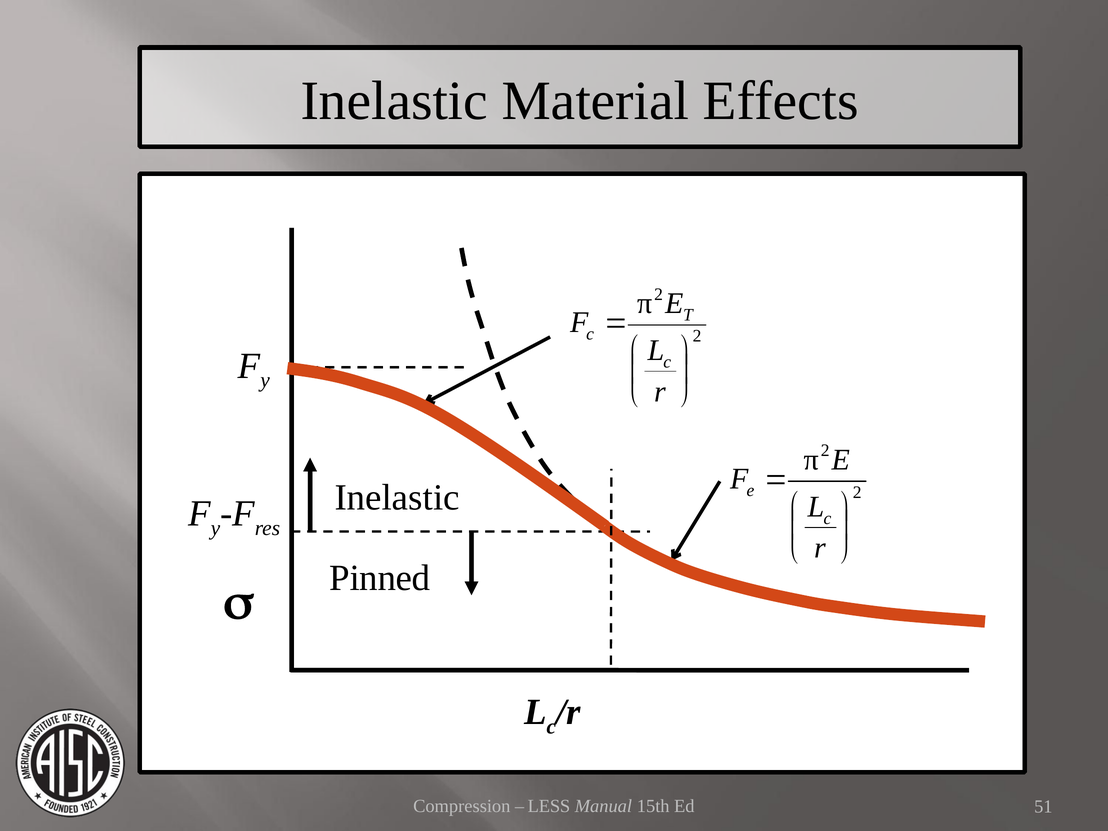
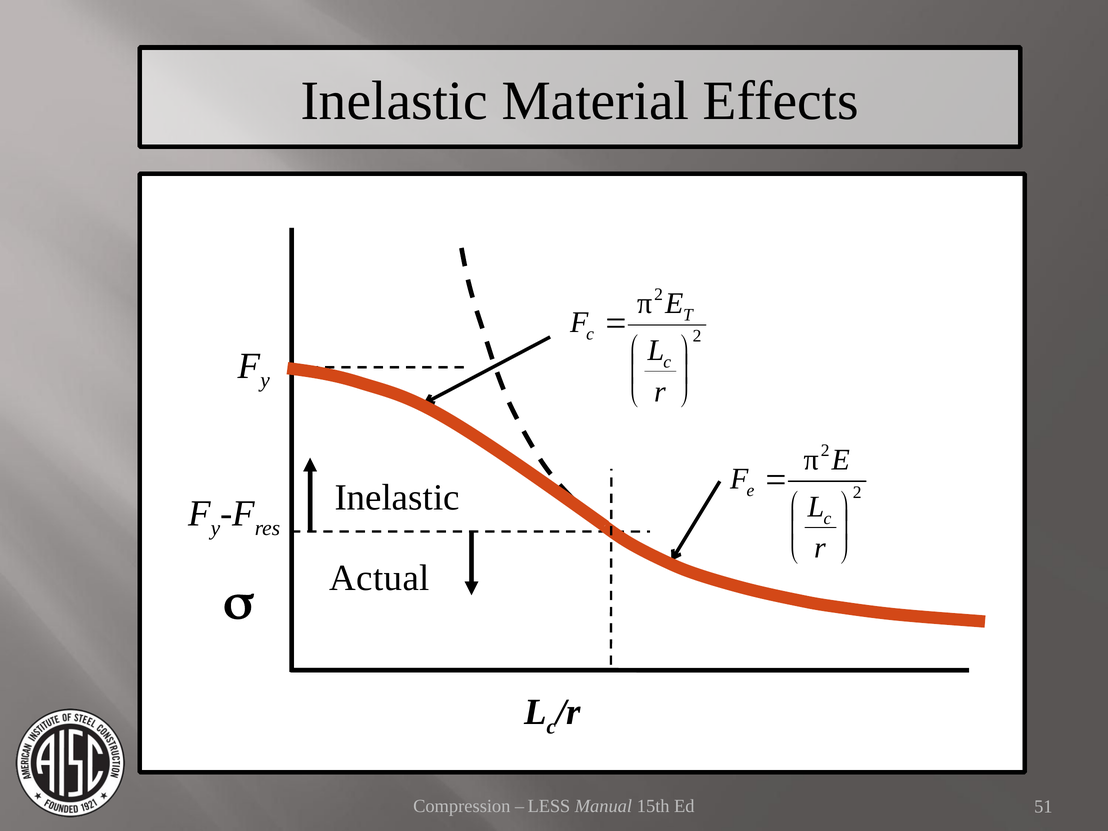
Pinned: Pinned -> Actual (379, 578)
